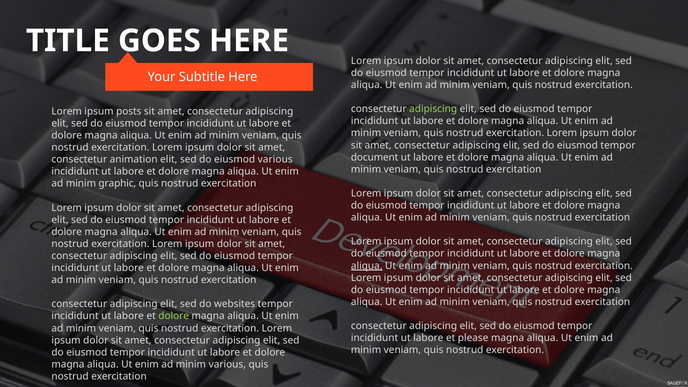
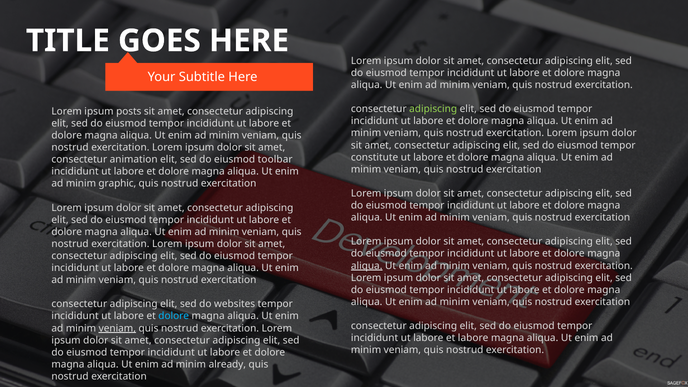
document: document -> constitute (375, 157)
eiusmod various: various -> toolbar (275, 160)
dolore colour: light green -> light blue (174, 316)
veniam underline: none -> present (117, 328)
et please: please -> labore (473, 338)
minim various: various -> already (227, 364)
